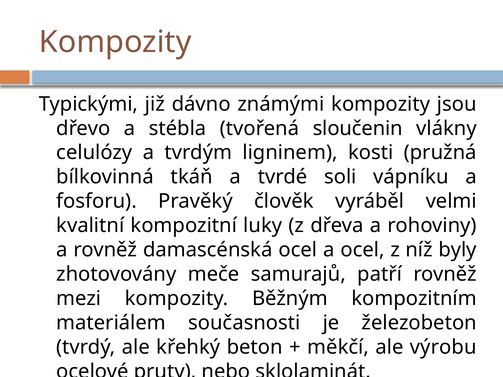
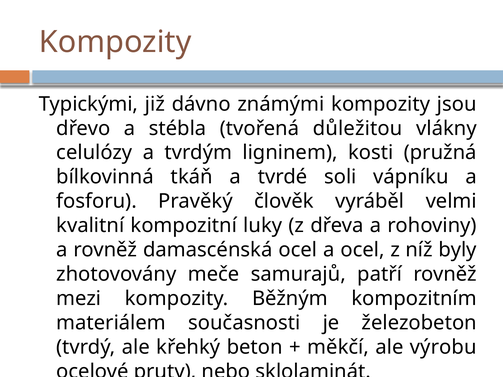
sloučenin: sloučenin -> důležitou (358, 128)
